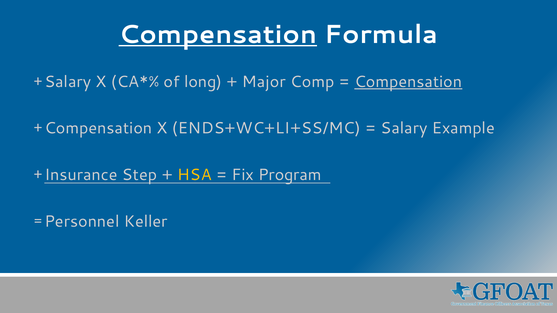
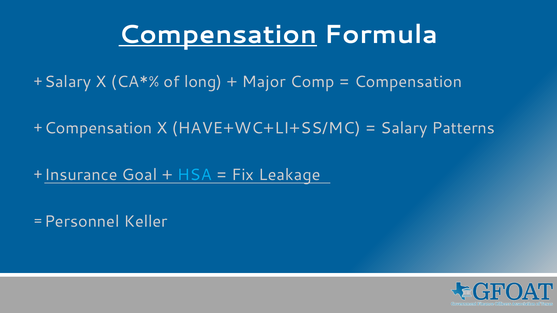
Compensation underline: present -> none (408, 82)
ENDS+WC+LI+SS/MC: ENDS+WC+LI+SS/MC -> HAVE+WC+LI+SS/MC (266, 128)
Example: Example -> Patterns (463, 128)
Step: Step -> Goal (140, 175)
HSA colour: yellow -> light blue (194, 175)
Program: Program -> Leakage (290, 175)
